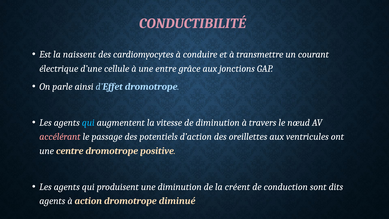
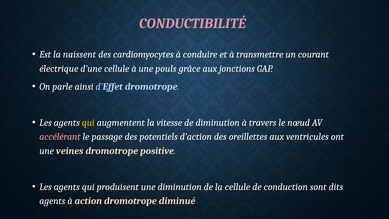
entre: entre -> pouls (166, 68)
qui colour: light blue -> yellow (88, 123)
centre: centre -> veines (70, 151)
la créent: créent -> cellule (237, 187)
